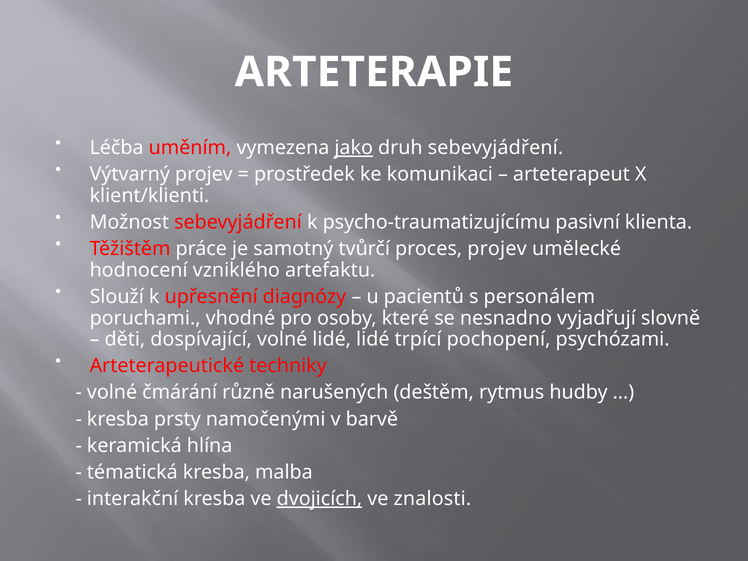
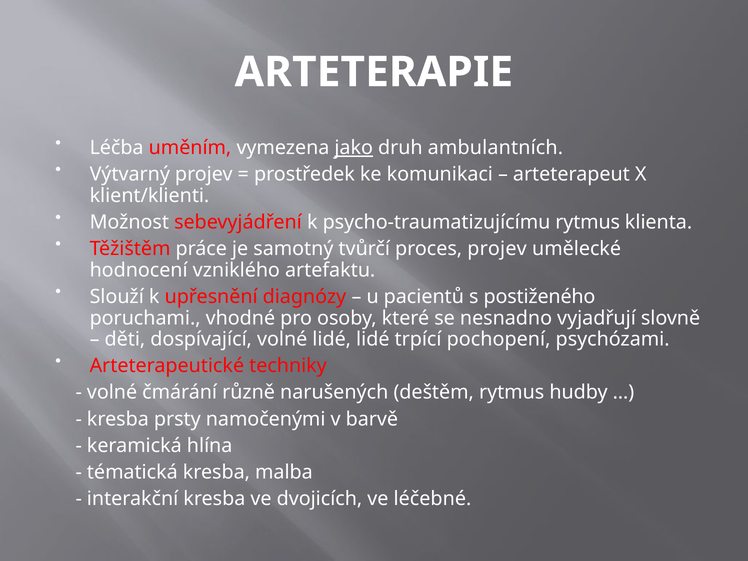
druh sebevyjádření: sebevyjádření -> ambulantních (495, 148)
psycho-traumatizujícímu pasivní: pasivní -> rytmus (588, 222)
personálem: personálem -> postiženého (539, 297)
dvojicích underline: present -> none (319, 499)
znalosti: znalosti -> léčebné (432, 499)
